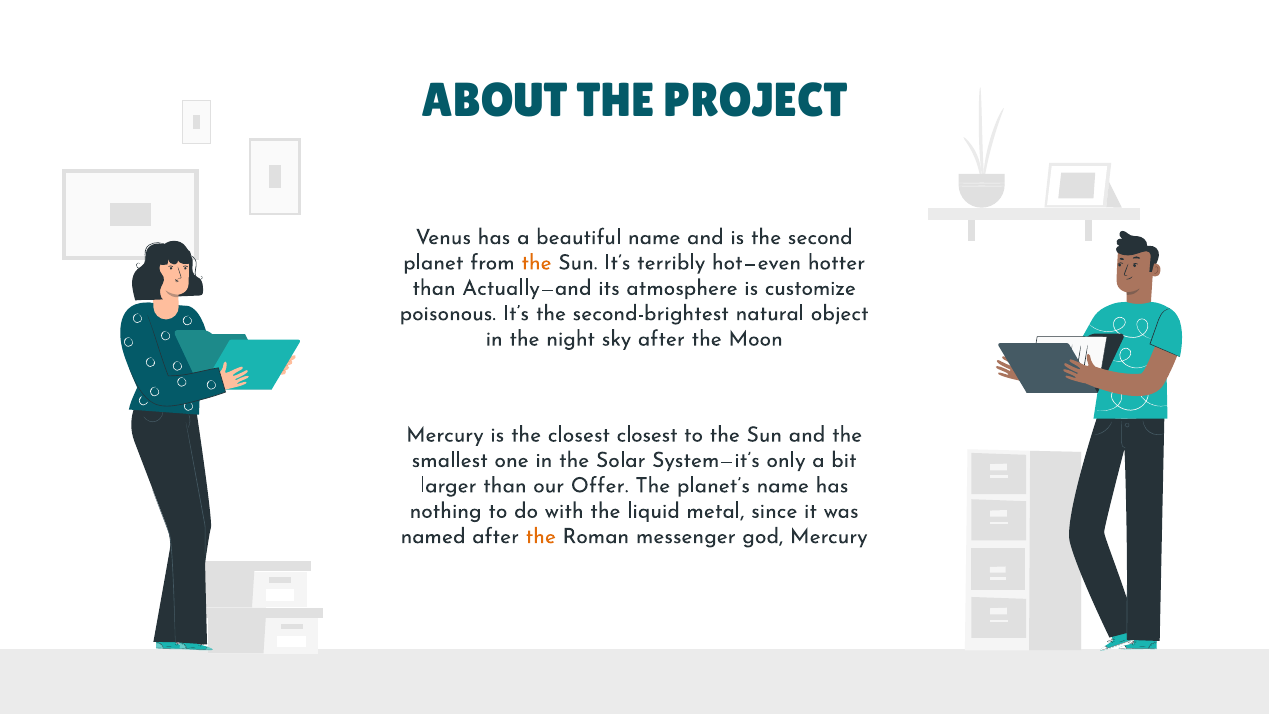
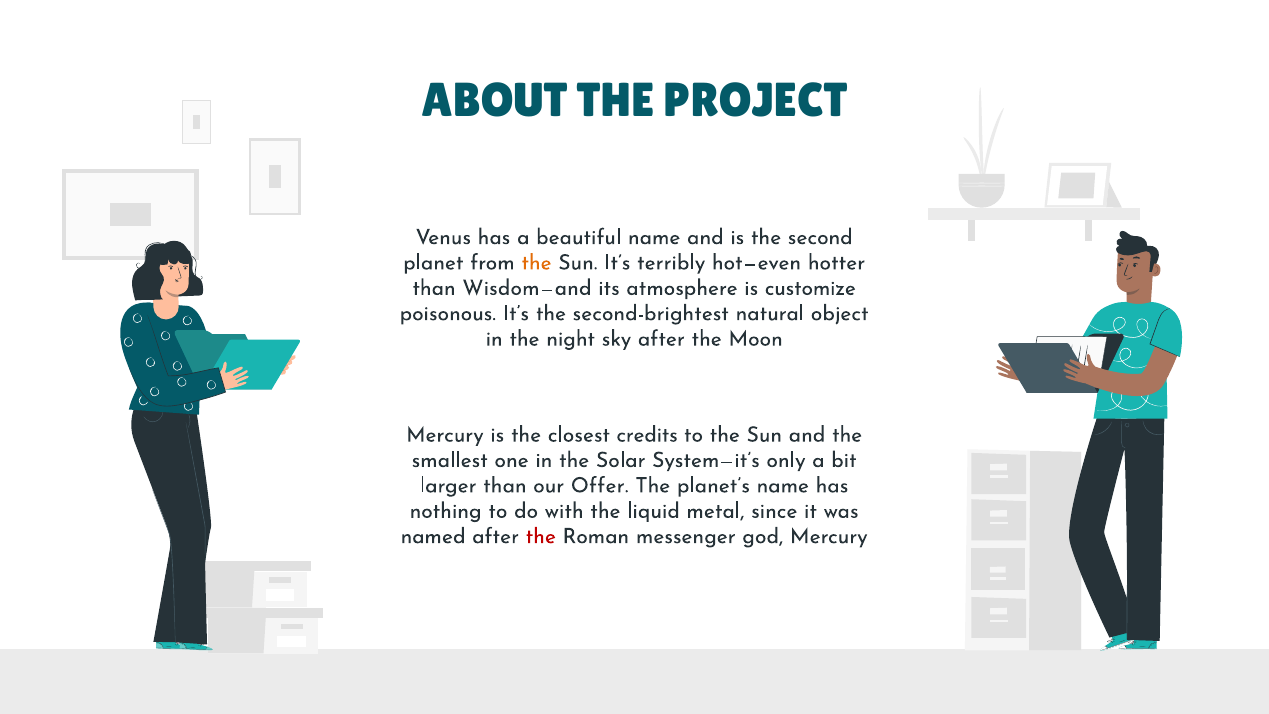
Actually—and: Actually—and -> Wisdom—and (527, 288)
closest closest: closest -> credits (647, 435)
the colour: orange -> red (541, 536)
